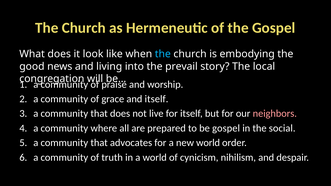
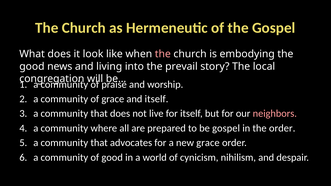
the colour: light blue -> pink (163, 54)
the social: social -> order (282, 128)
new world: world -> grace (208, 143)
of truth: truth -> good (112, 158)
